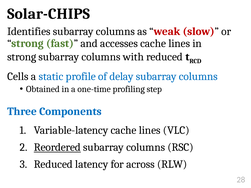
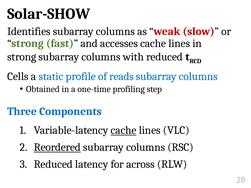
Solar-CHIPS: Solar-CHIPS -> Solar-SHOW (49, 14)
delay: delay -> reads (122, 77)
cache underline: none -> present (124, 130)
